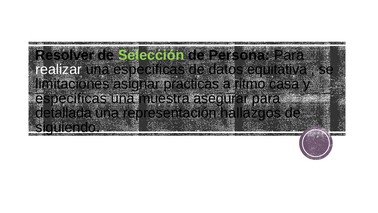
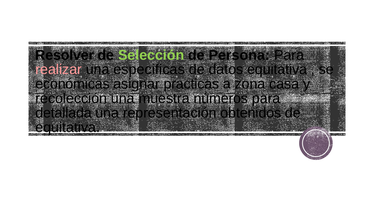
realizar colour: white -> pink (59, 69)
limitaciones: limitaciones -> económicas (73, 84)
ritmo: ritmo -> zona (250, 84)
especificas: especificas -> recolección (71, 98)
asegurar: asegurar -> números (221, 98)
hallazgos: hallazgos -> obtenidos (251, 113)
siguiendo: siguiendo -> equitativa (68, 127)
